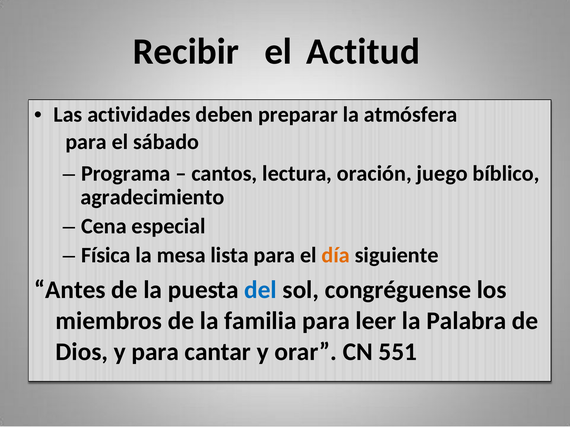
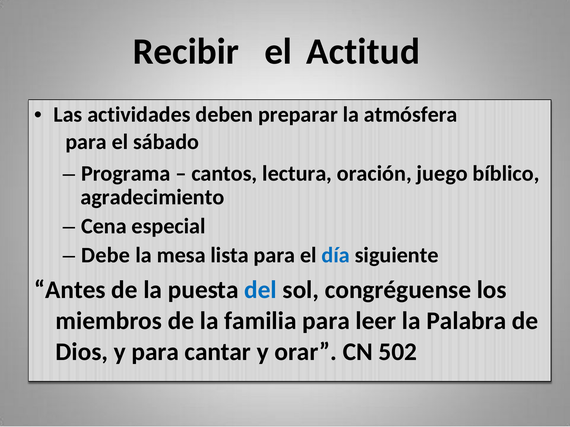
Física: Física -> Debe (106, 256)
día colour: orange -> blue (336, 256)
551: 551 -> 502 (398, 352)
